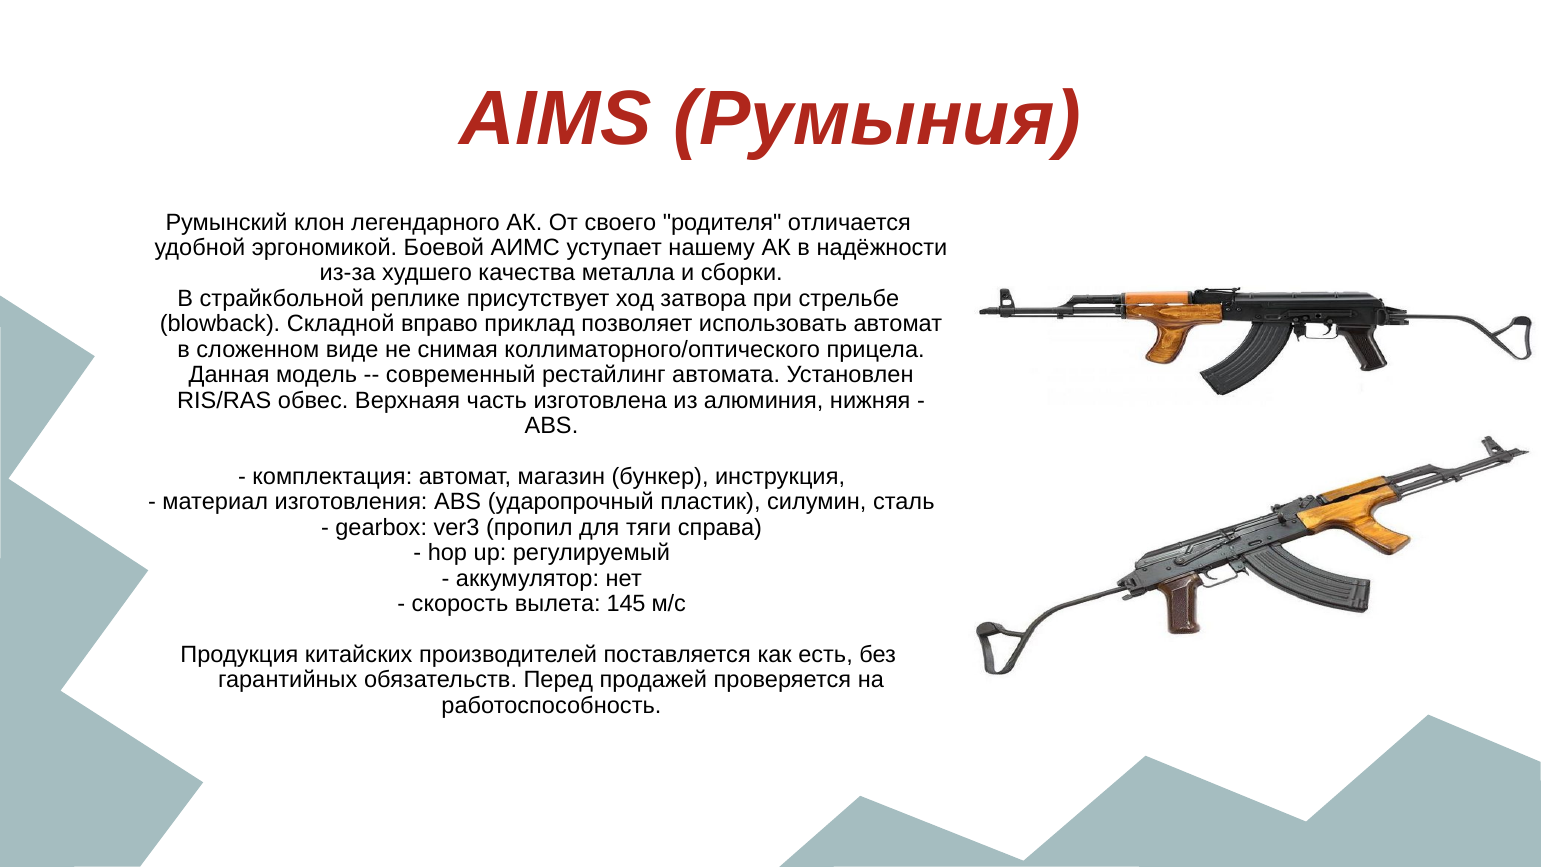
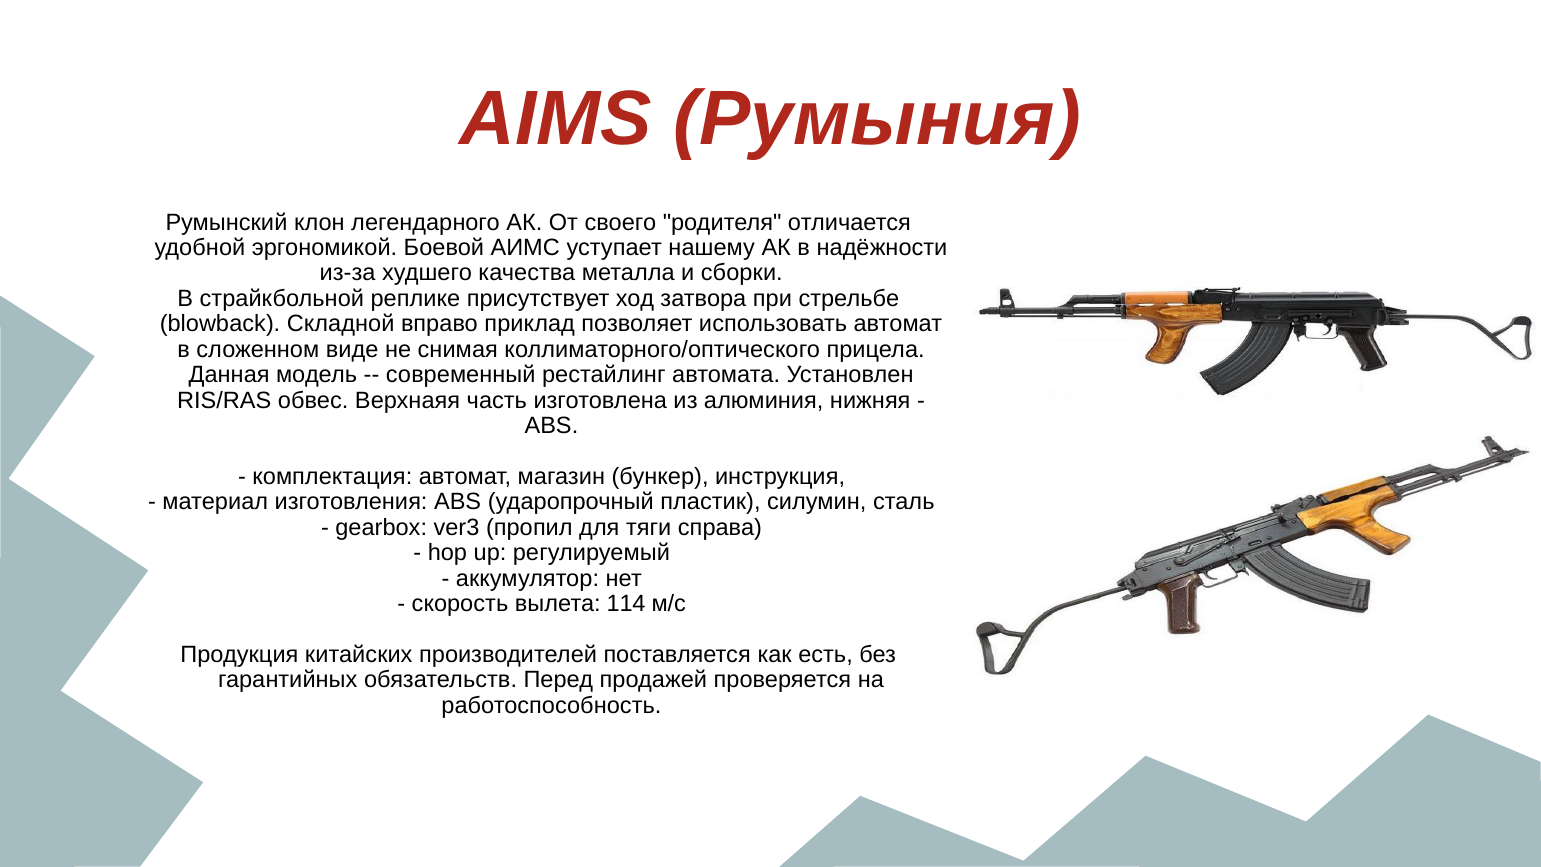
145: 145 -> 114 (626, 604)
